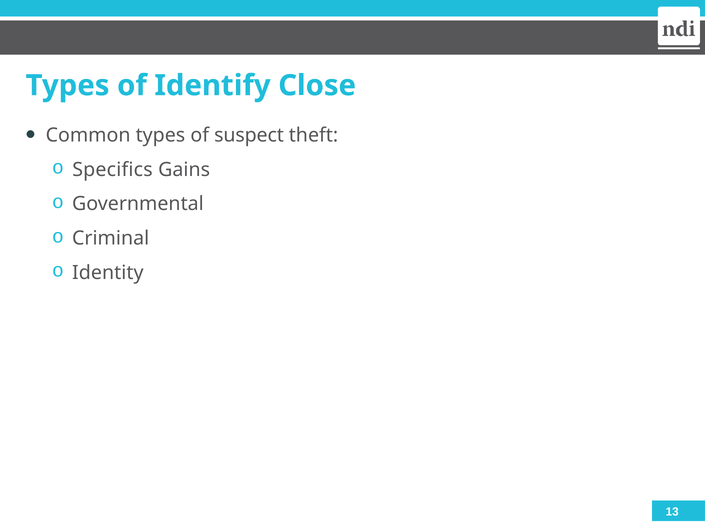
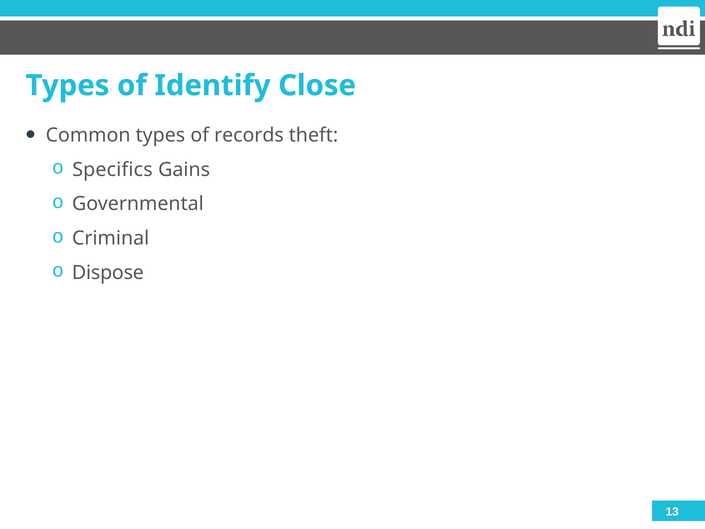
suspect: suspect -> records (249, 135)
Identity: Identity -> Dispose (108, 273)
